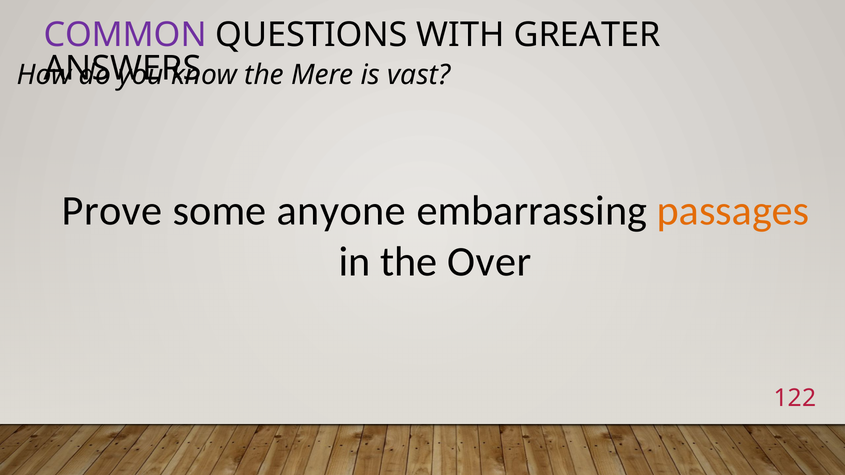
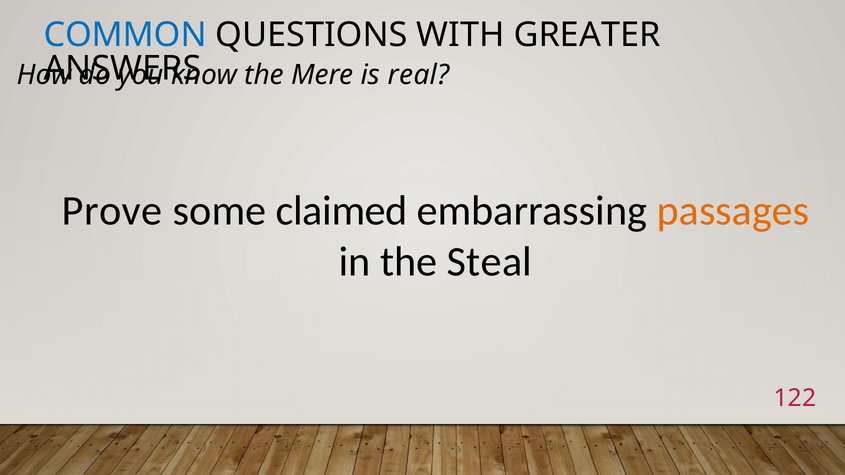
COMMON colour: purple -> blue (125, 35)
vast: vast -> real (419, 75)
anyone: anyone -> claimed (342, 211)
Over: Over -> Steal (490, 262)
